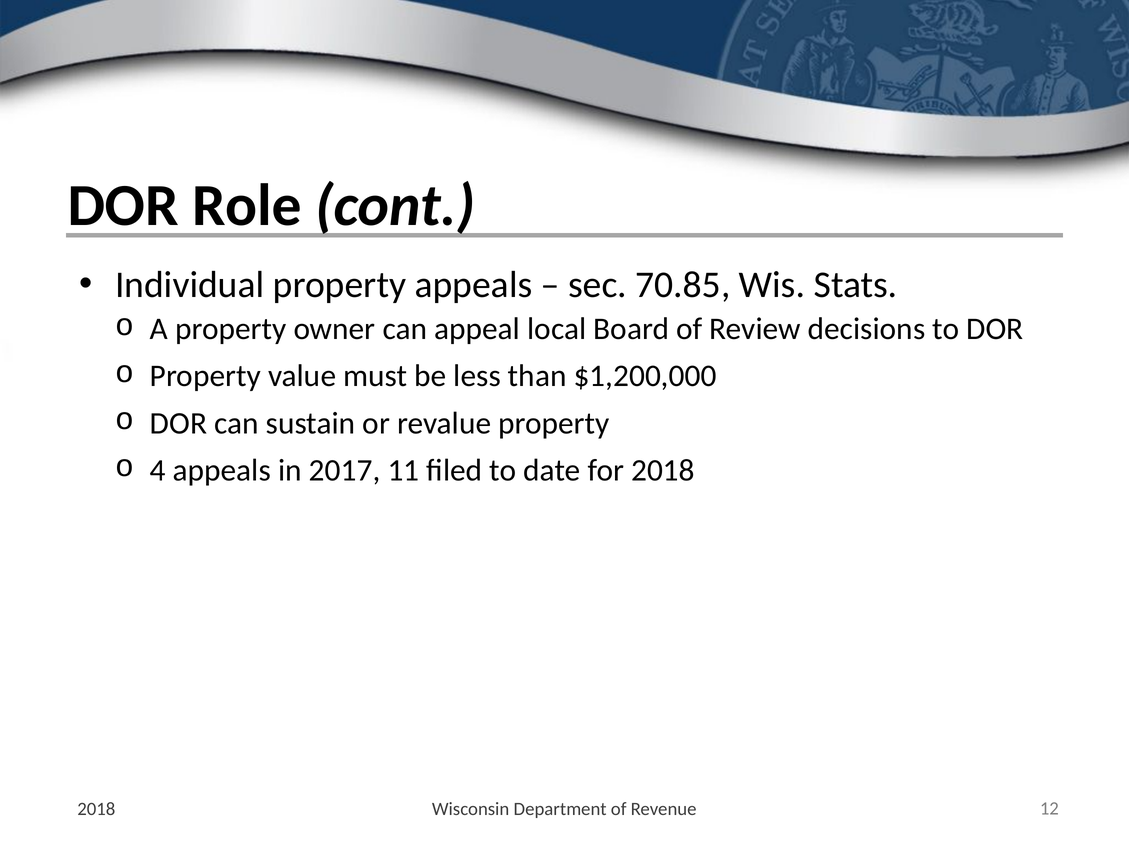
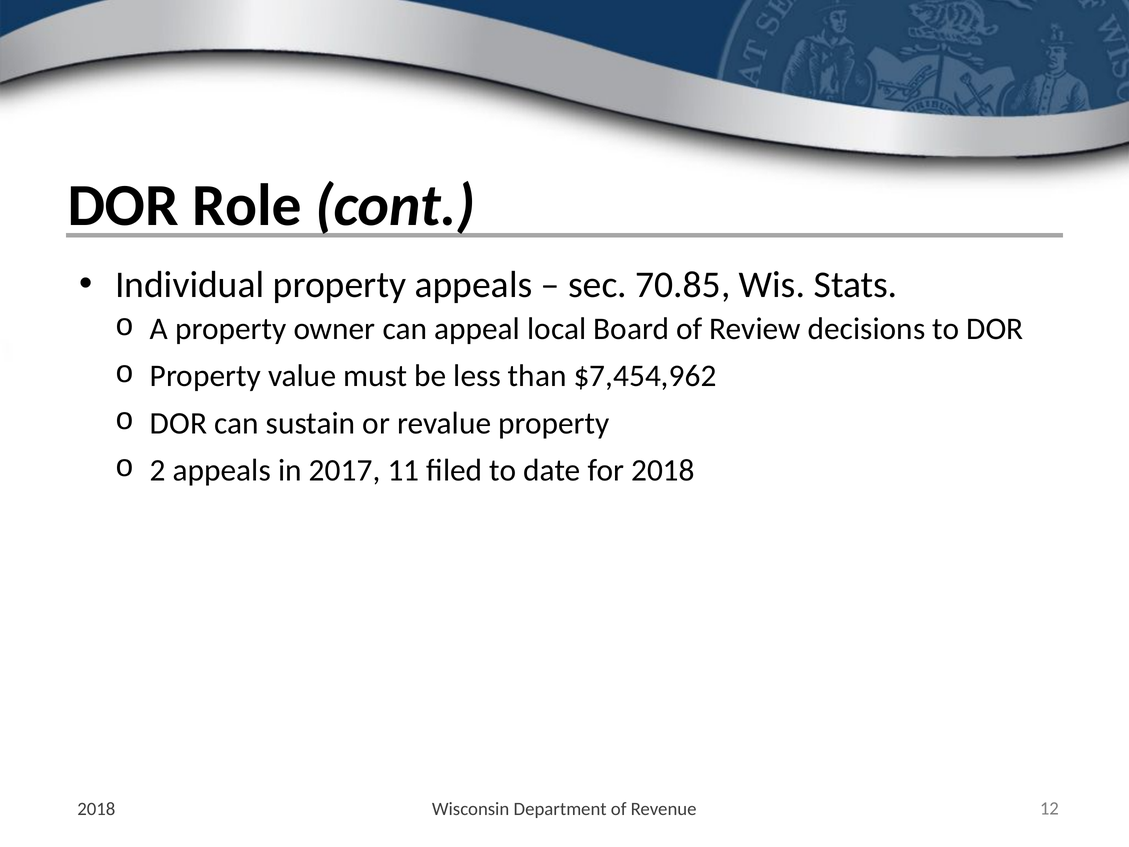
$1,200,000: $1,200,000 -> $7,454,962 (645, 376)
4: 4 -> 2 (158, 470)
